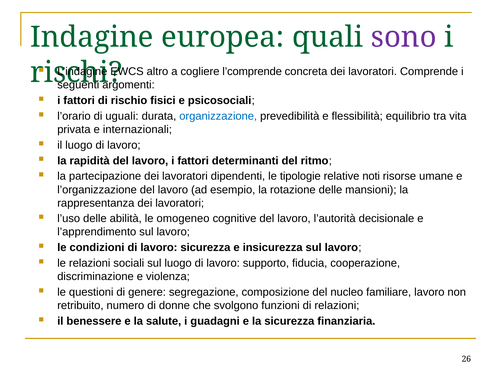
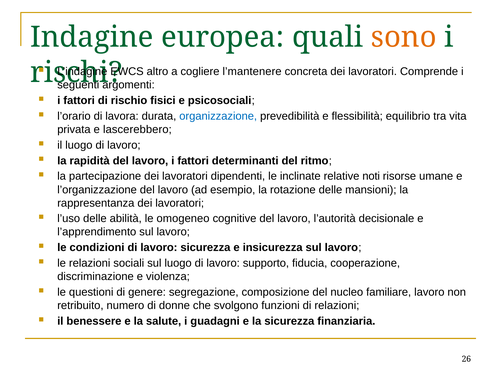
sono colour: purple -> orange (404, 37)
l’comprende: l’comprende -> l’mantenere (252, 72)
uguali: uguali -> lavora (122, 116)
internazionali: internazionali -> lascerebbero (137, 129)
tipologie: tipologie -> inclinate (300, 176)
